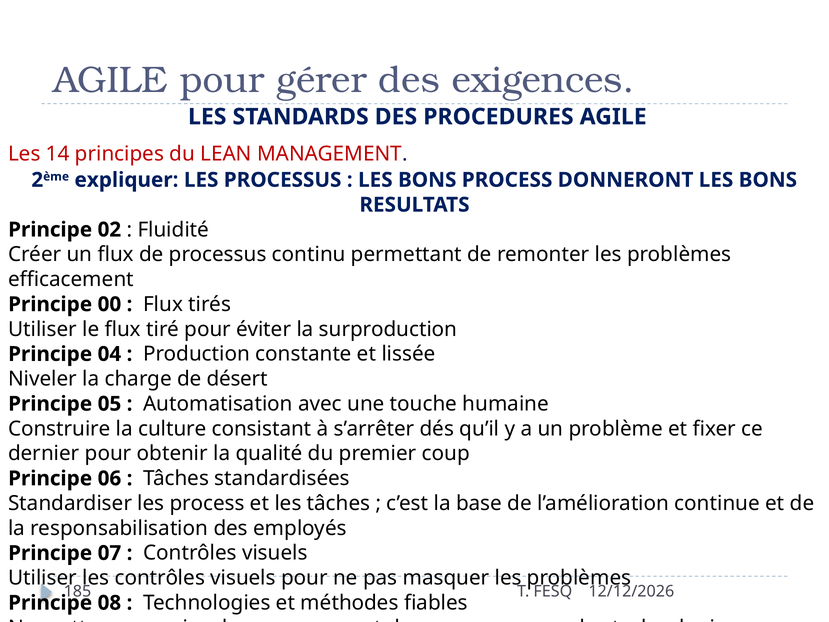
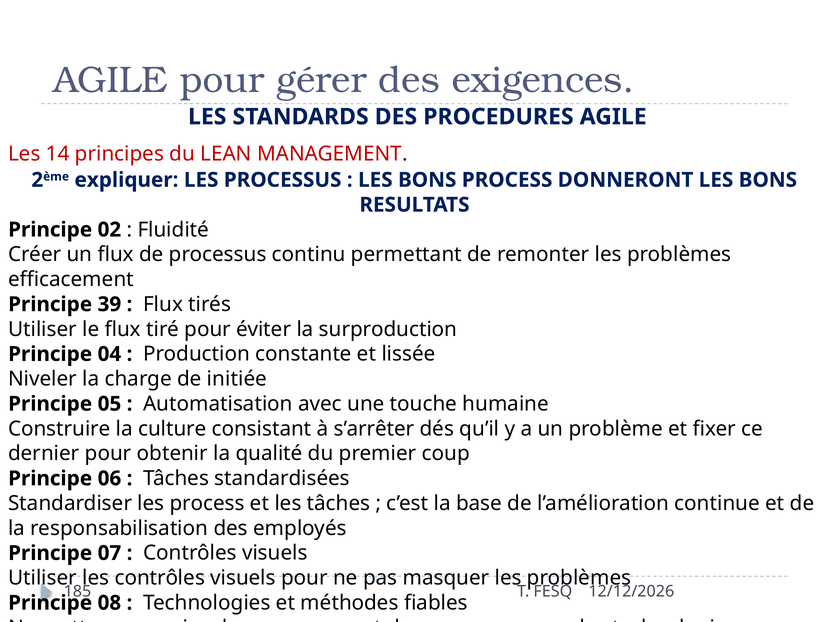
00: 00 -> 39 (109, 304)
désert: désert -> initiée (237, 379)
